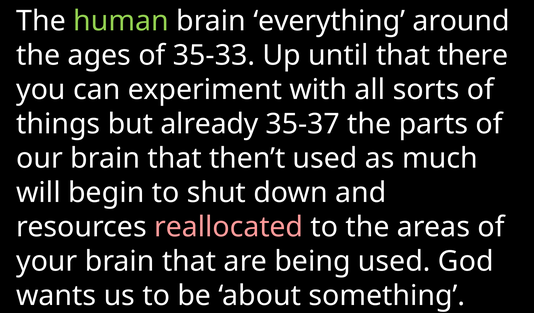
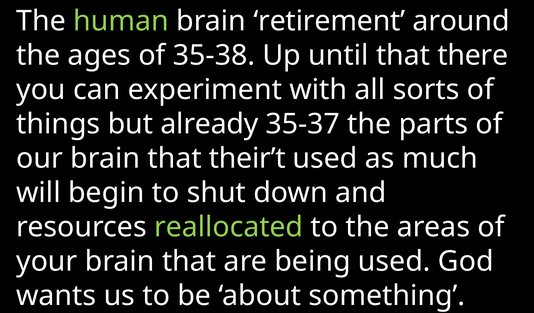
everything: everything -> retirement (329, 21)
35-33: 35-33 -> 35-38 (214, 55)
then’t: then’t -> their’t (247, 158)
reallocated colour: pink -> light green (229, 227)
